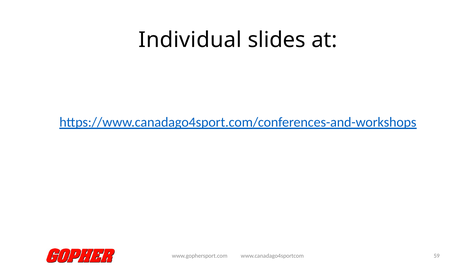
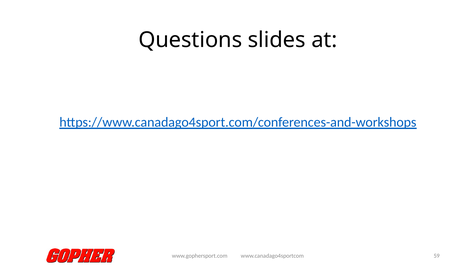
Individual: Individual -> Questions (190, 40)
